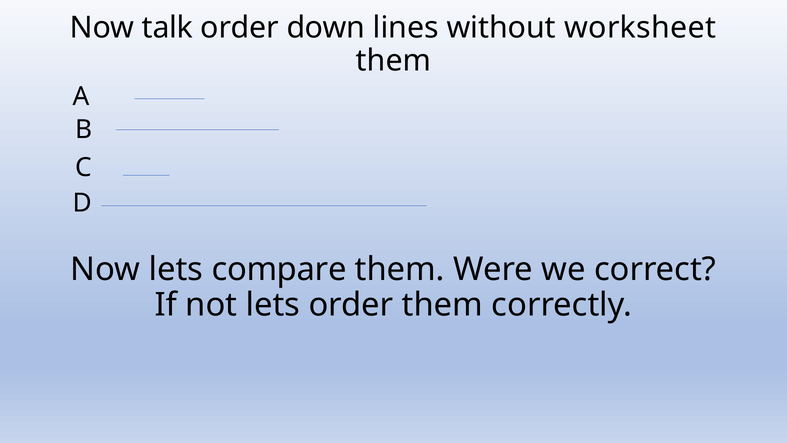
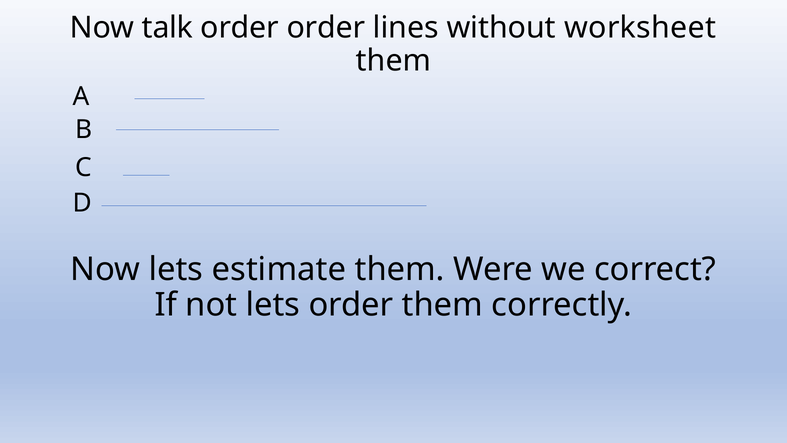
order down: down -> order (326, 28)
compare: compare -> estimate (279, 269)
